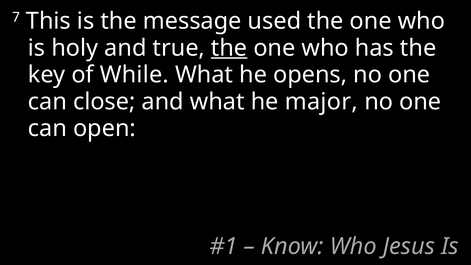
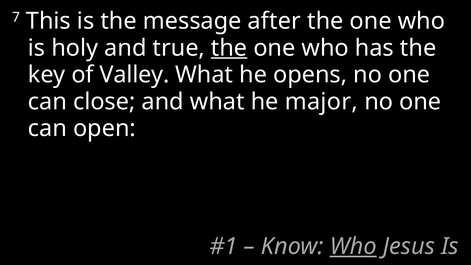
used: used -> after (274, 21)
While: While -> Valley (134, 75)
Who underline: none -> present (353, 246)
